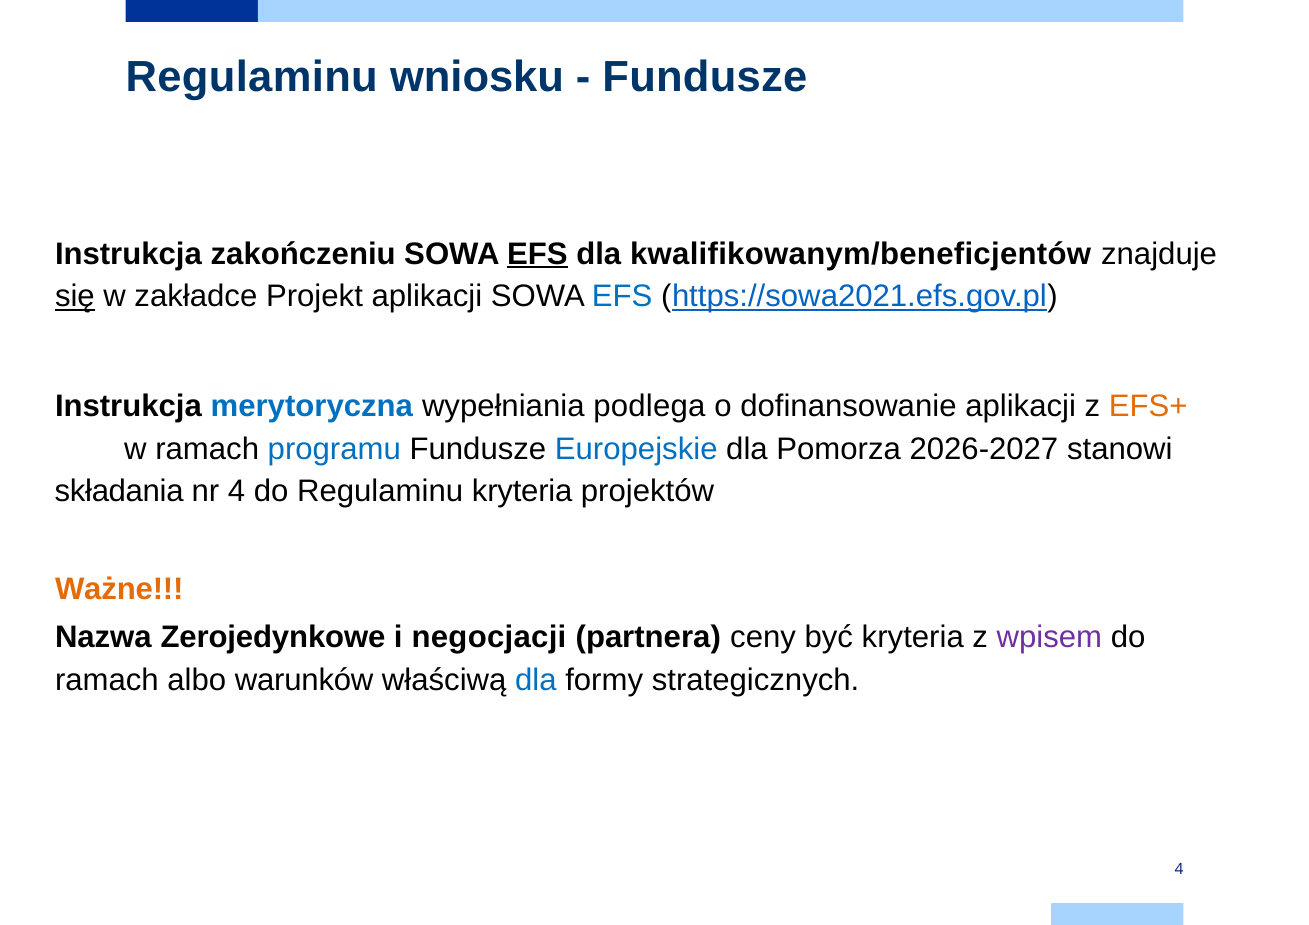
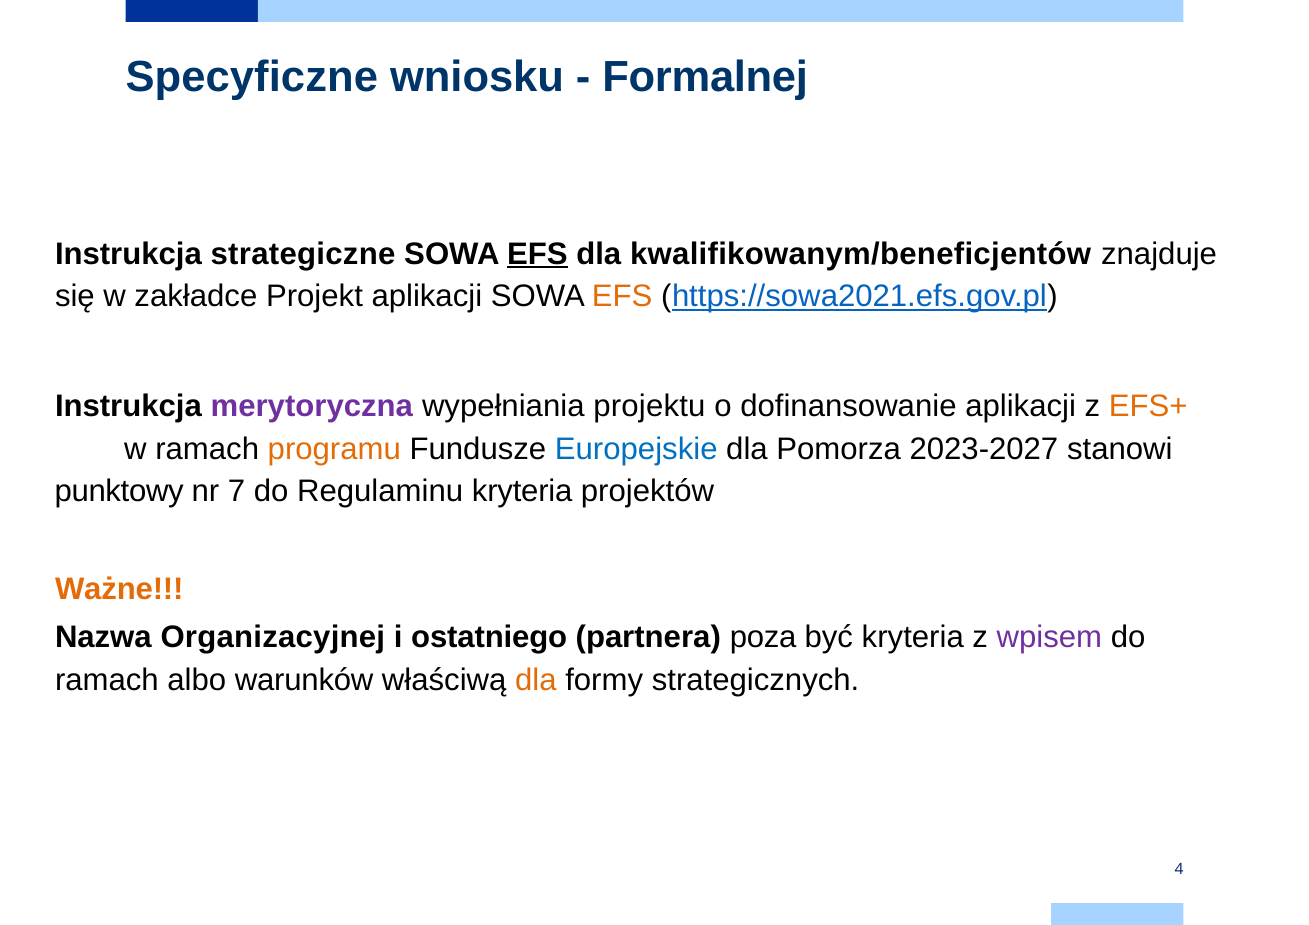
Regulaminu: Regulaminu -> Specyficzne (252, 77)
Fundusze: Fundusze -> Formalnej (705, 77)
zakończeniu: zakończeniu -> strategiczne (303, 254)
się underline: present -> none (75, 297)
EFS colour: blue -> orange (622, 297)
merytoryczna colour: blue -> purple (312, 407)
podlega: podlega -> projektu (649, 407)
programu colour: blue -> orange (334, 449)
2026-2027: 2026-2027 -> 2023-2027 (984, 449)
składania: składania -> punktowy (119, 492)
nr 4: 4 -> 7 (237, 492)
Zerojedynkowe: Zerojedynkowe -> Organizacyjnej (273, 638)
negocjacji: negocjacji -> ostatniego (489, 638)
ceny: ceny -> poza (763, 638)
dla colour: blue -> orange (536, 681)
